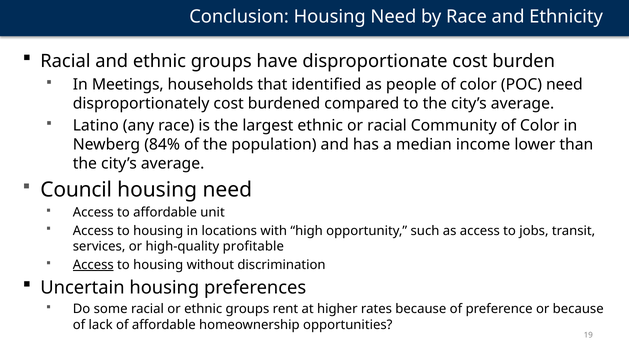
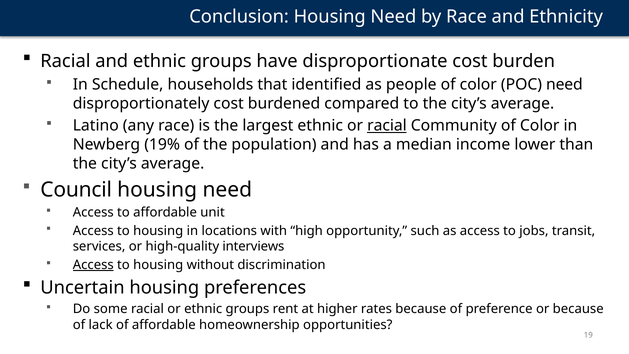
Meetings: Meetings -> Schedule (128, 85)
racial underline: none -> present (387, 126)
84%: 84% -> 19% (162, 144)
profitable: profitable -> interviews (253, 246)
